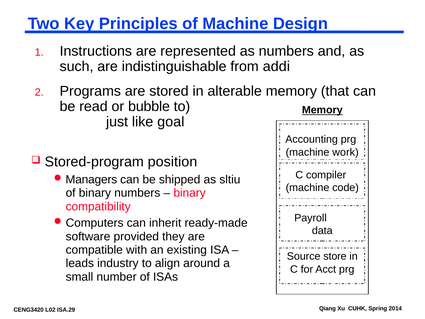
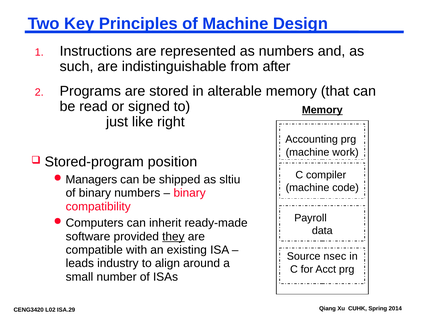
addi: addi -> after (277, 67)
bubble: bubble -> signed (149, 106)
goal: goal -> right (171, 122)
they underline: none -> present (173, 236)
store: store -> nsec (335, 256)
